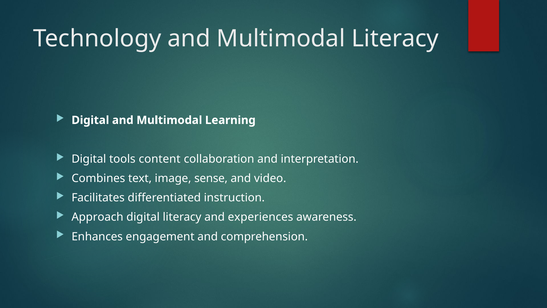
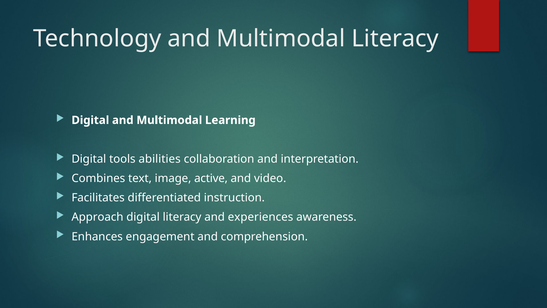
content: content -> abilities (160, 159)
sense: sense -> active (211, 178)
